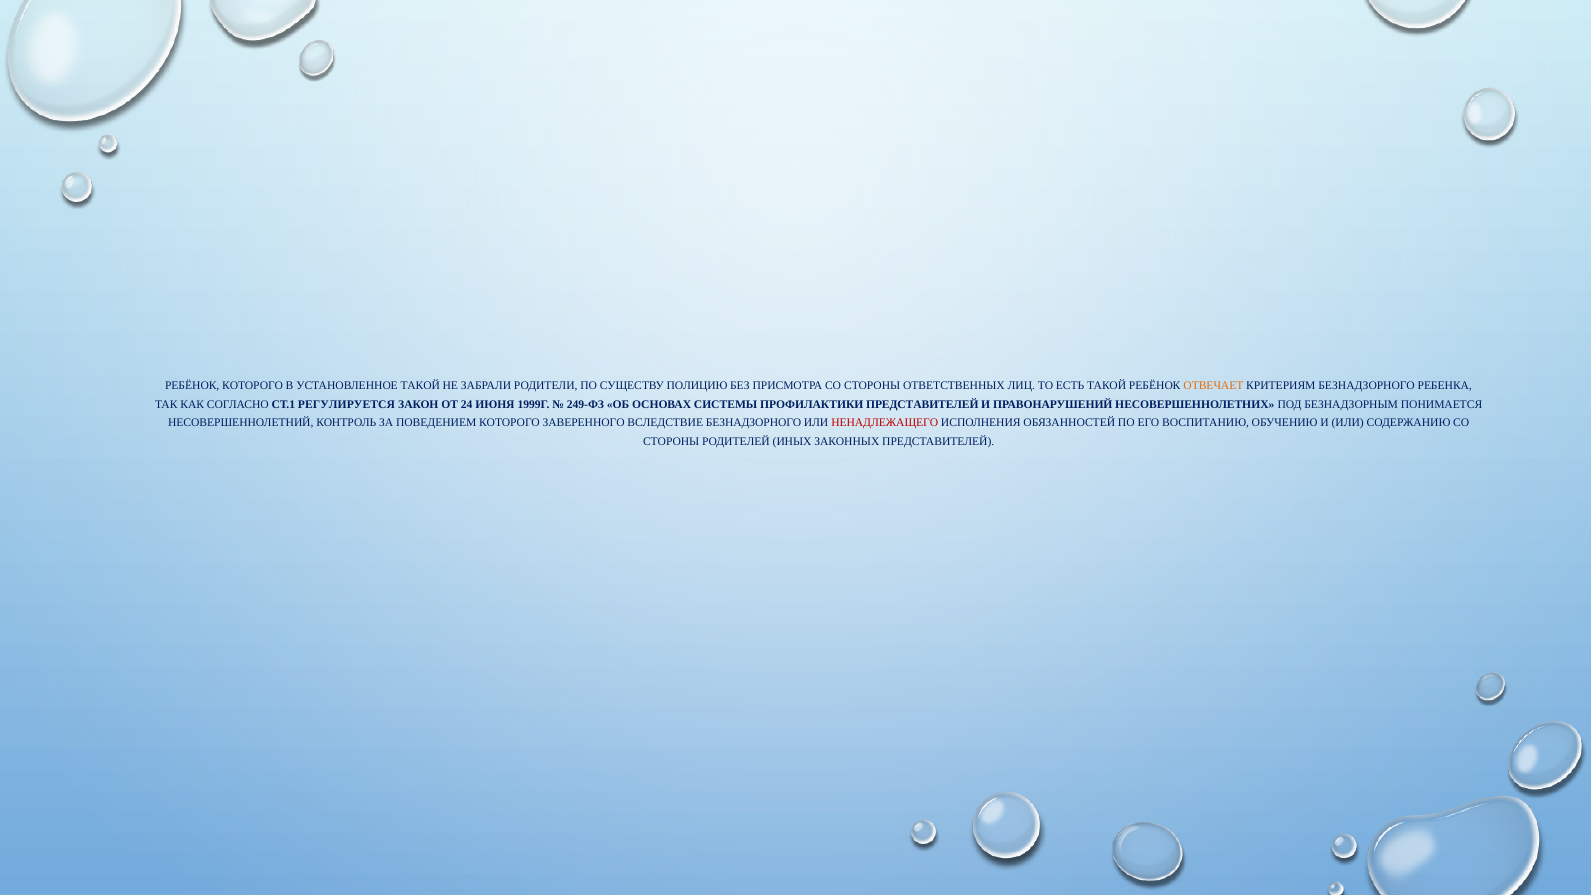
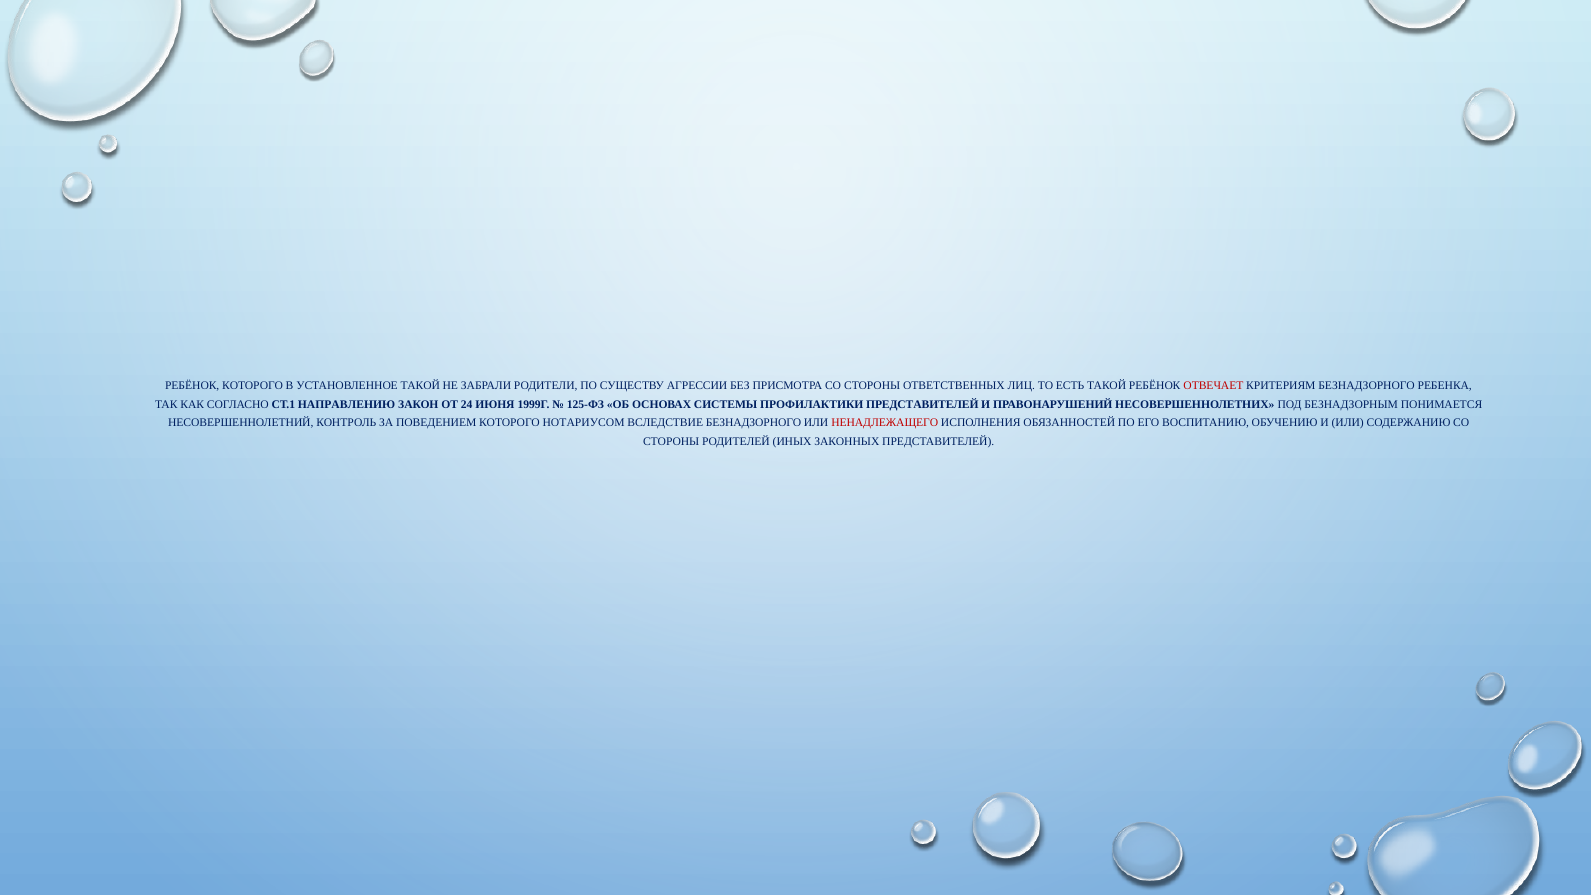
ПОЛИЦИЮ: ПОЛИЦИЮ -> АГРЕССИИ (697, 386)
ОТВЕЧАЕТ colour: orange -> red (1213, 386)
РЕГУЛИРУЕТСЯ: РЕГУЛИРУЕТСЯ -> НАПРАВЛЕНИЮ (347, 404)
249-ФЗ: 249-ФЗ -> 125-ФЗ (585, 404)
ЗАВЕРЕННОГО: ЗАВЕРЕННОГО -> НОТАРИУСОМ (584, 423)
